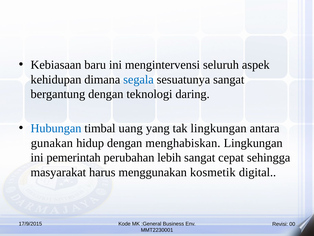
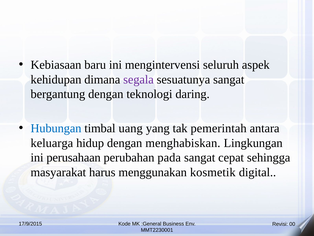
segala colour: blue -> purple (138, 79)
tak lingkungan: lingkungan -> pemerintah (219, 128)
gunakan: gunakan -> keluarga (52, 143)
pemerintah: pemerintah -> perusahaan (74, 157)
lebih: lebih -> pada (169, 157)
